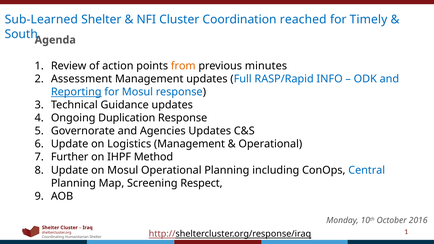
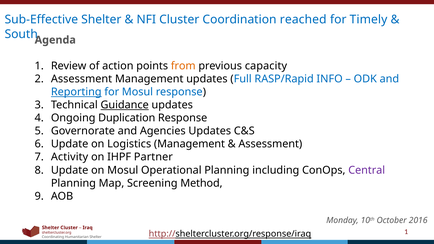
Sub-Learned: Sub-Learned -> Sub-Effective (41, 20)
minutes: minutes -> capacity (266, 66)
Guidance underline: none -> present (125, 105)
Operational: Operational -> Assessment (270, 144)
Further: Further -> Activity (70, 157)
Method: Method -> Partner (153, 157)
Central colour: blue -> purple (367, 170)
Respect: Respect -> Method (201, 183)
